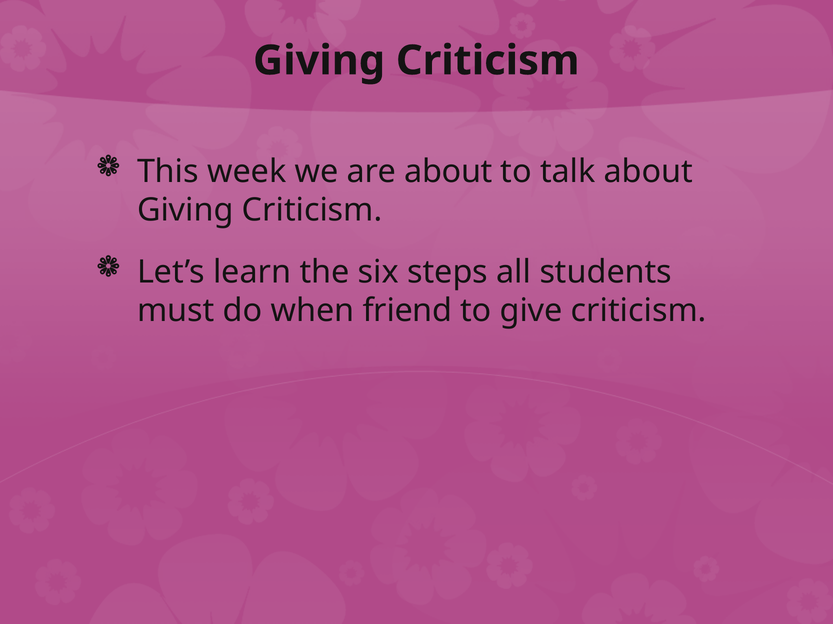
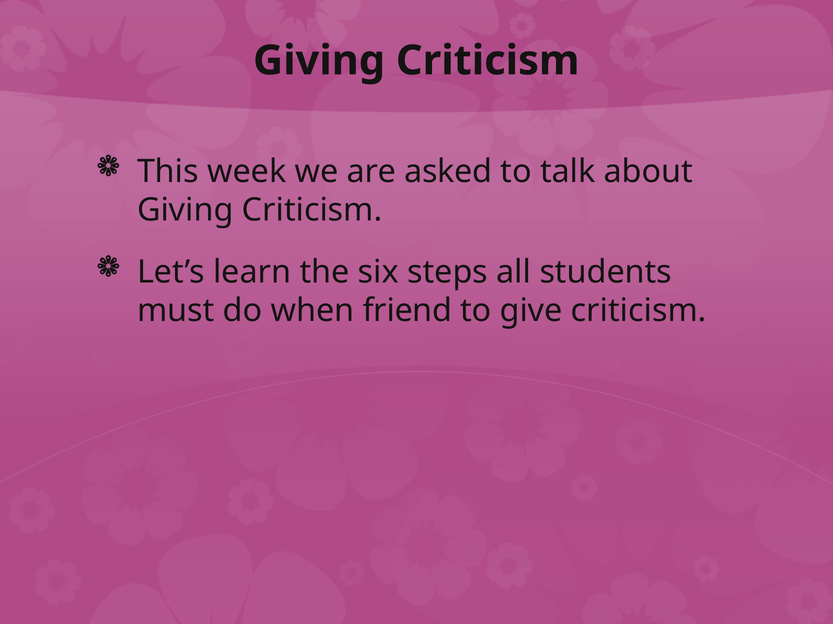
are about: about -> asked (448, 172)
